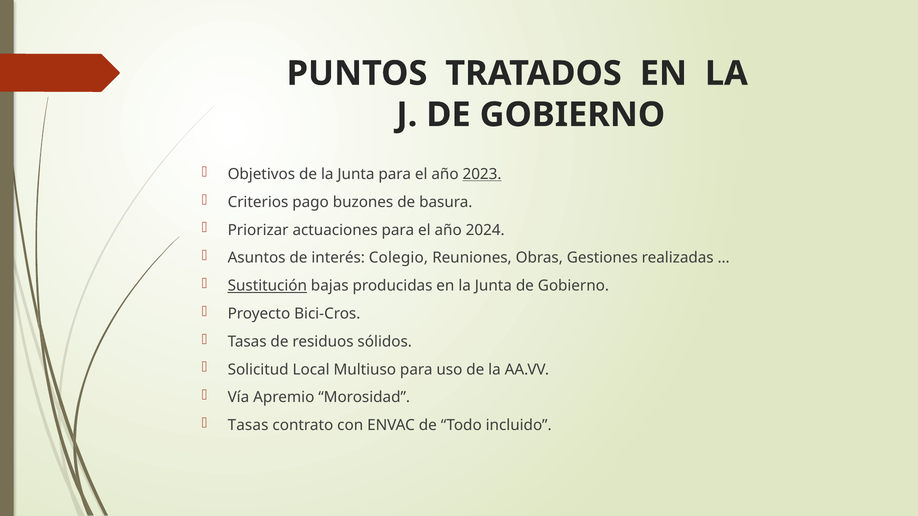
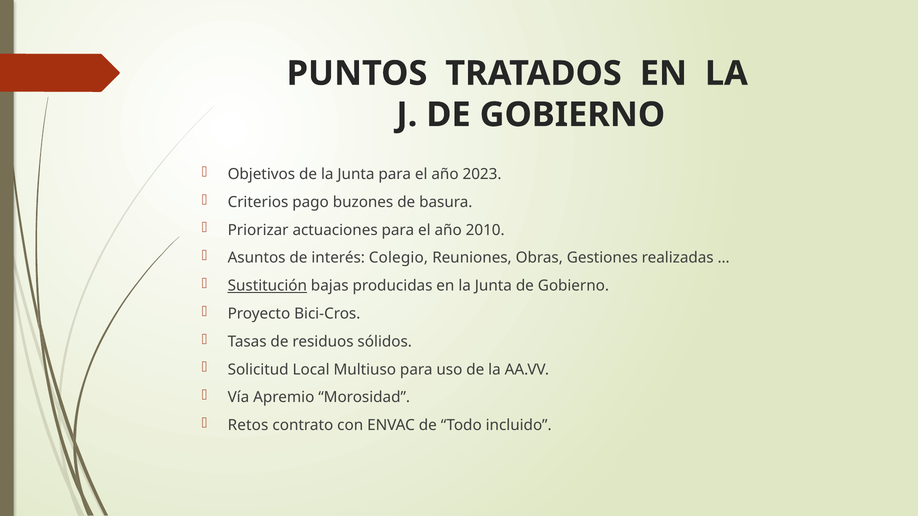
2023 underline: present -> none (482, 174)
2024: 2024 -> 2010 (485, 230)
Tasas: Tasas -> Retos (248, 426)
